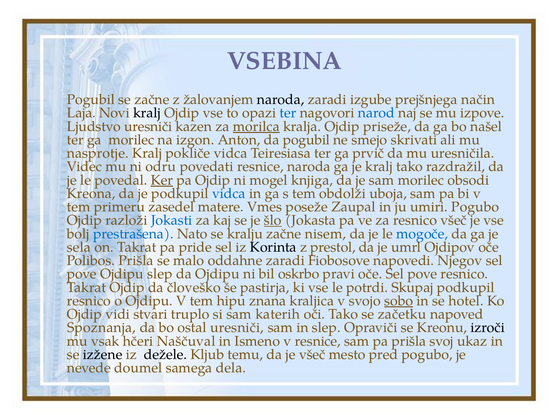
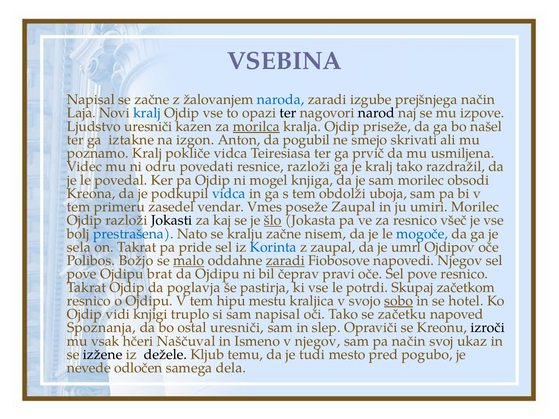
Pogubil: Pogubil -> Napisal (91, 100)
naroda colour: black -> blue (281, 100)
kralj colour: black -> blue (147, 113)
ter colour: blue -> black (288, 113)
narod colour: blue -> black (376, 113)
ga morilec: morilec -> iztakne (131, 140)
nasprotje: nasprotje -> poznamo (98, 153)
uresničila: uresničila -> usmiljena (463, 153)
resnice naroda: naroda -> razloži (309, 167)
Ker underline: present -> none (162, 180)
matere: matere -> vendar (221, 207)
umiri Pogubo: Pogubo -> Morilec (475, 207)
Jokasti colour: blue -> black (172, 220)
Korinta colour: black -> blue (273, 247)
z prestol: prestol -> zaupal (333, 247)
Polibos Prišla: Prišla -> Božjo (136, 261)
malo underline: none -> present (189, 261)
zaradi underline: none -> present (285, 261)
Ojdipu slep: slep -> brat (160, 274)
oskrbo: oskrbo -> čeprav (299, 274)
človeško: človeško -> poglavja (194, 288)
Skupaj podkupil: podkupil -> začetkom (466, 288)
znana: znana -> mestu (268, 301)
stvari: stvari -> knjigi (150, 314)
sam katerih: katerih -> napisal (278, 314)
v resnice: resnice -> njegov (318, 341)
pa prišla: prišla -> način (409, 341)
je všeč: všeč -> tudi (312, 355)
doumel: doumel -> odločen (138, 368)
